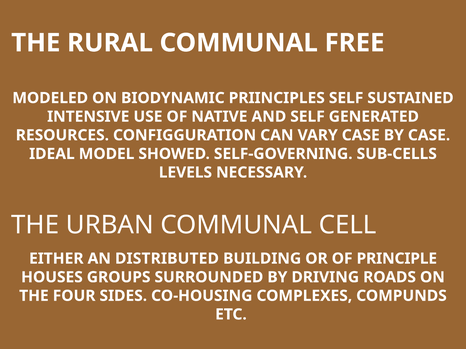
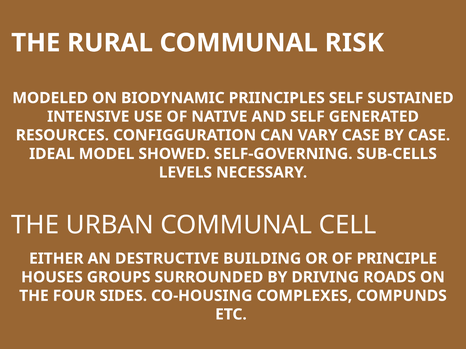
FREE: FREE -> RISK (354, 43)
DISTRIBUTED: DISTRIBUTED -> DESTRUCTIVE (167, 259)
